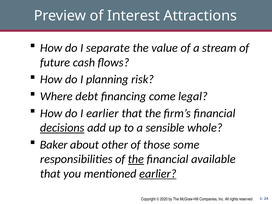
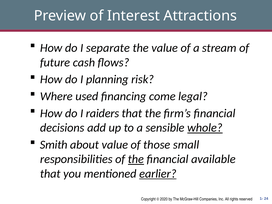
debt: debt -> used (87, 96)
I earlier: earlier -> raiders (103, 113)
decisions underline: present -> none (62, 128)
whole underline: none -> present (205, 128)
Baker: Baker -> Smith (54, 145)
about other: other -> value (115, 145)
some: some -> small (186, 145)
